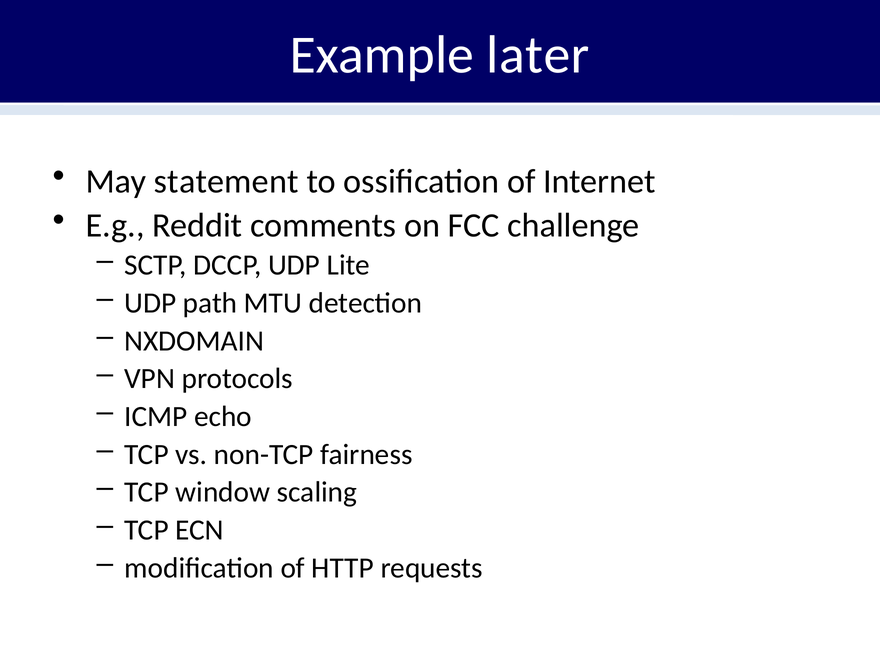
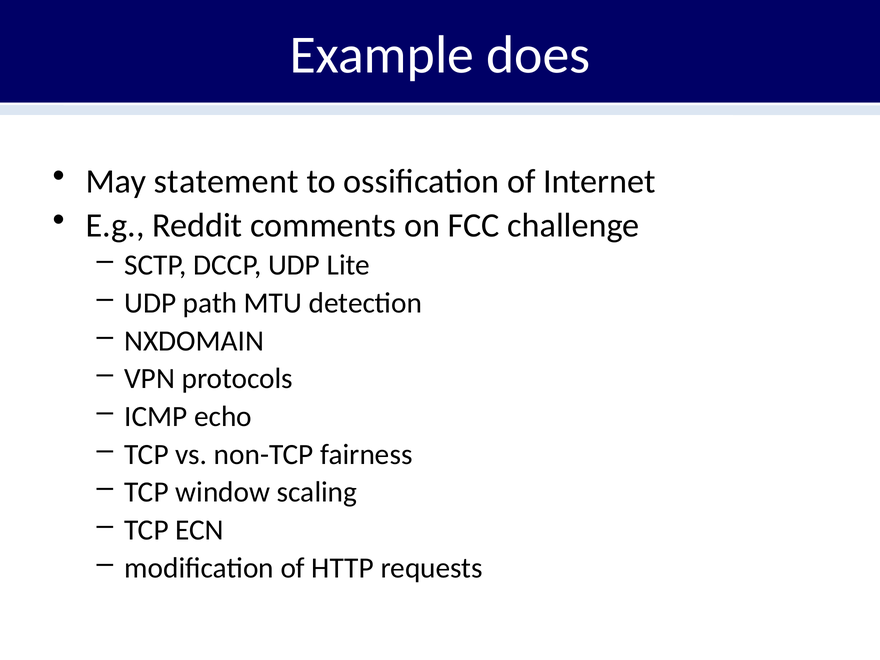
later: later -> does (538, 55)
